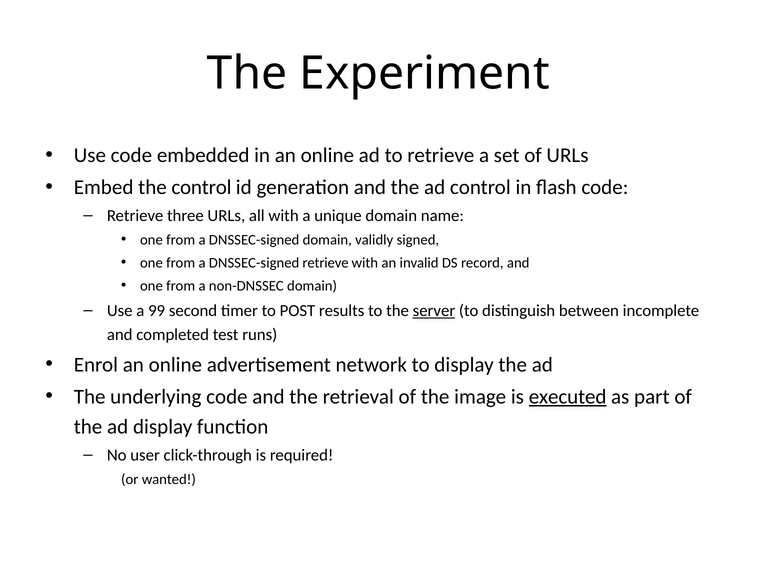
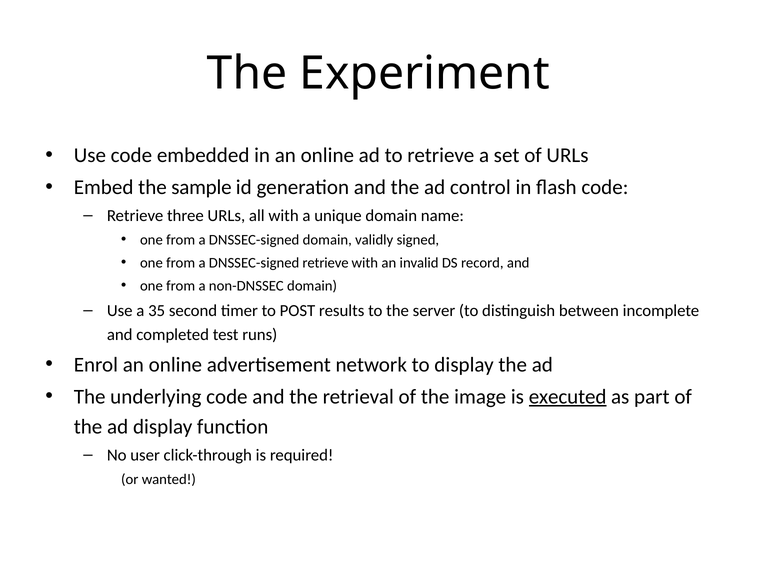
the control: control -> sample (201, 187)
99: 99 -> 35 (157, 310)
server underline: present -> none (434, 310)
